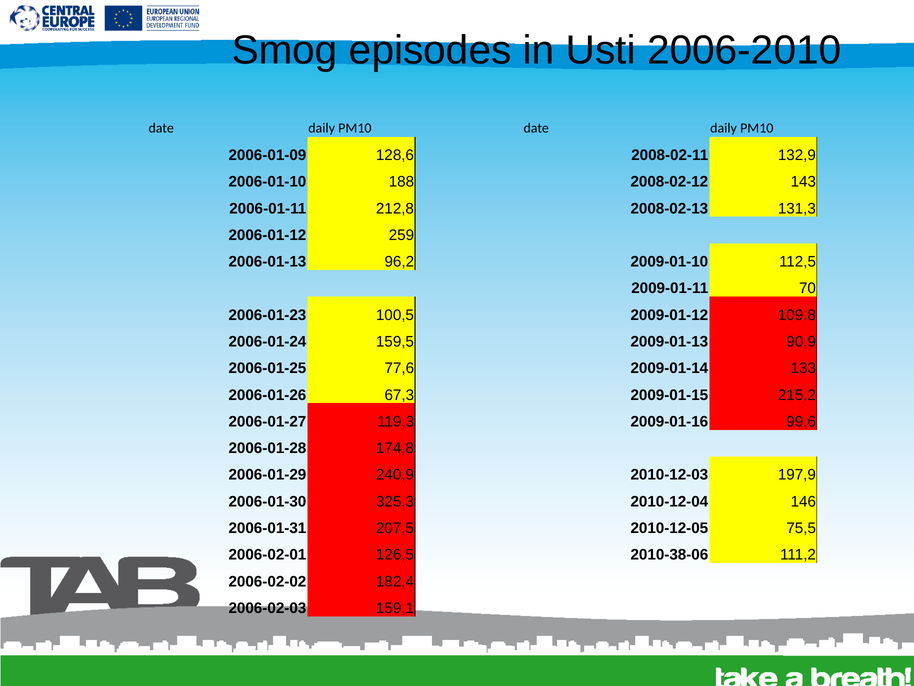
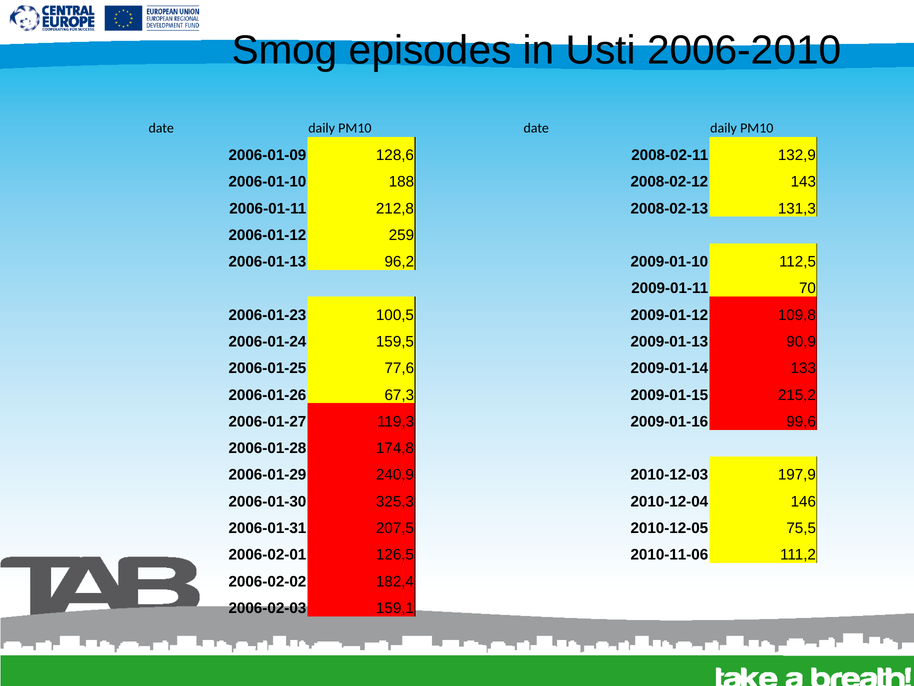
2010-38-06: 2010-38-06 -> 2010-11-06 (669, 554)
